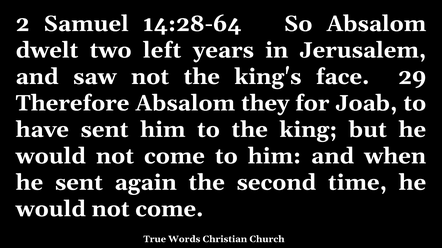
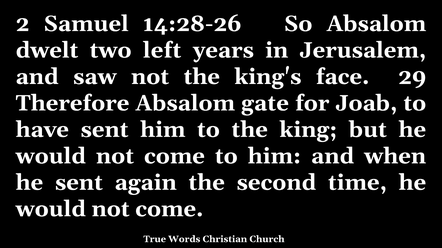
14:28-64: 14:28-64 -> 14:28-26 (192, 24)
they: they -> gate (265, 103)
